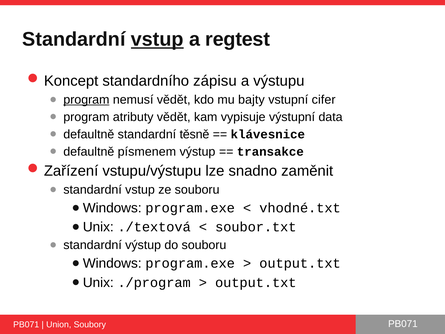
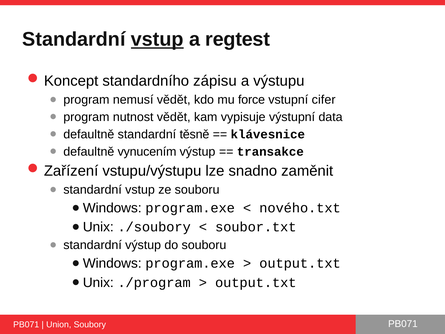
program underline: present -> none (86, 100)
bajty: bajty -> force (252, 100)
atributy: atributy -> nutnost (133, 117)
písmenem: písmenem -> vynucením (147, 151)
vhodné.txt: vhodné.txt -> nového.txt (300, 208)
./textová: ./textová -> ./soubory (154, 227)
